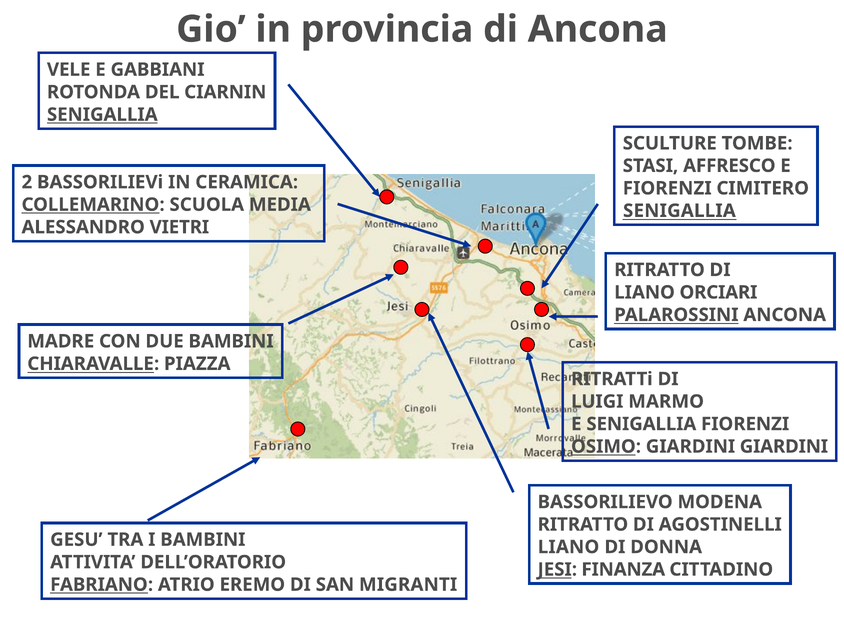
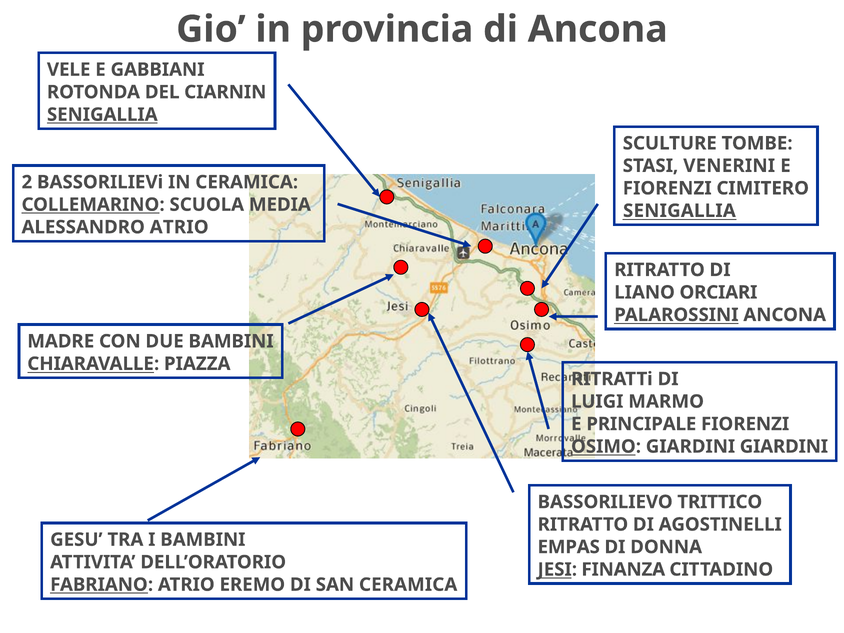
AFFRESCO: AFFRESCO -> VENERINI (729, 166)
ALESSANDRO VIETRI: VIETRI -> ATRIO (179, 227)
E SENIGALLIA: SENIGALLIA -> PRINCIPALE (641, 424)
MODENA: MODENA -> TRITTICO (720, 502)
LIANO: LIANO -> EMPAS (569, 547)
SAN MIGRANTI: MIGRANTI -> CERAMICA (408, 585)
